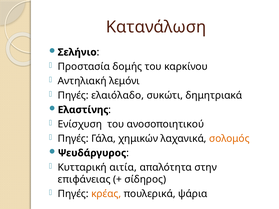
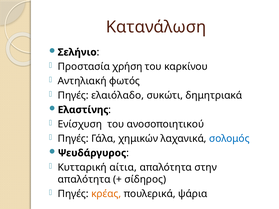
δομής: δομής -> χρήση (127, 67)
λεμόνι: λεμόνι -> φωτός (124, 81)
σολομός colour: orange -> blue (229, 139)
αιτία: αιτία -> αίτια (123, 168)
επιφάνειας: επιφάνειας -> απαλότητα (84, 180)
